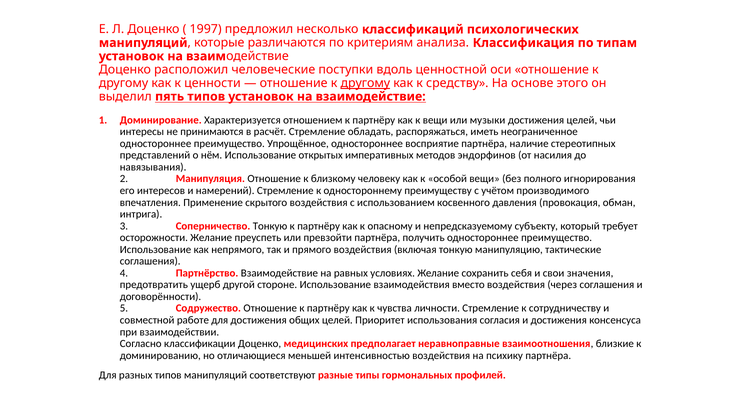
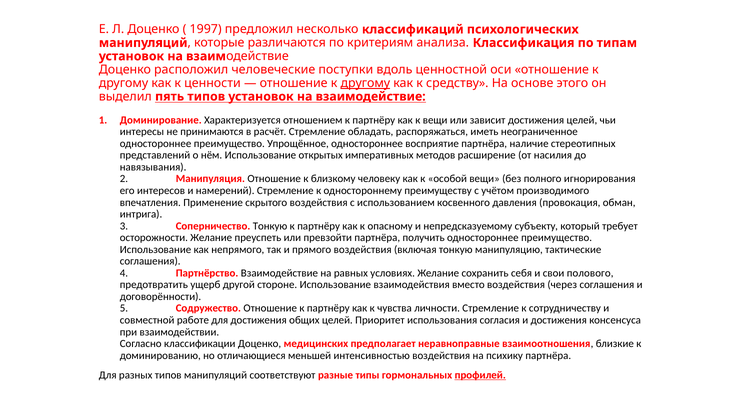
музыки: музыки -> зависит (488, 120)
эндорфинов: эндорфинов -> расширение (487, 155)
значения: значения -> полового (590, 273)
профилей underline: none -> present (480, 375)
